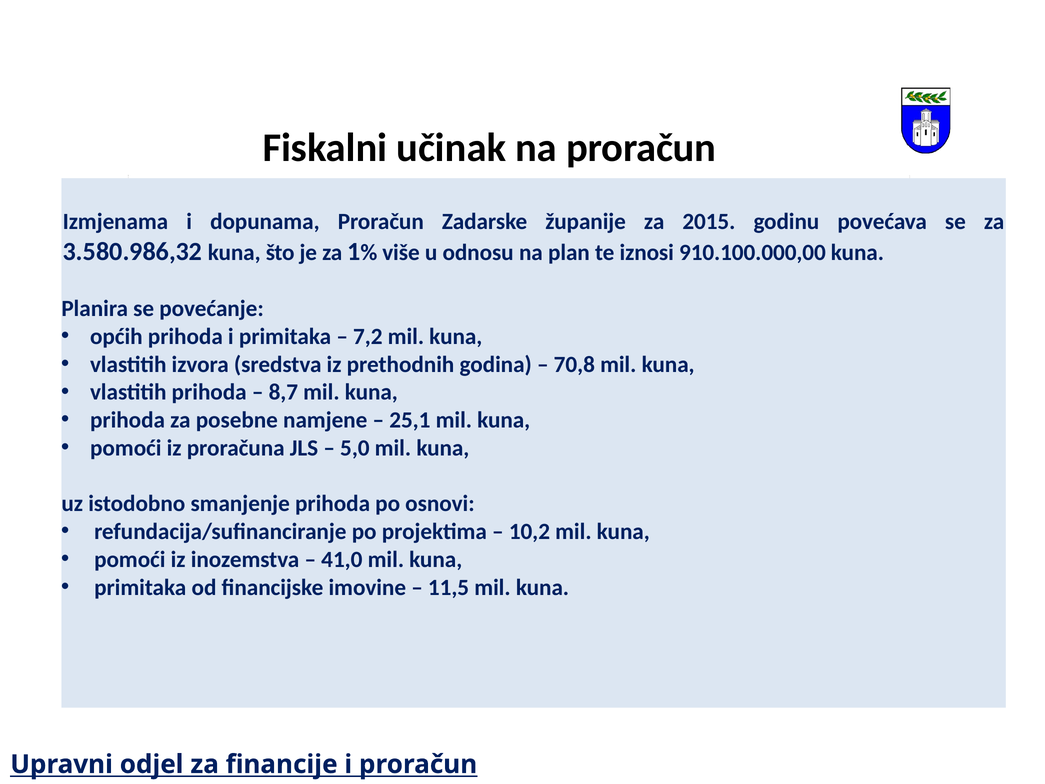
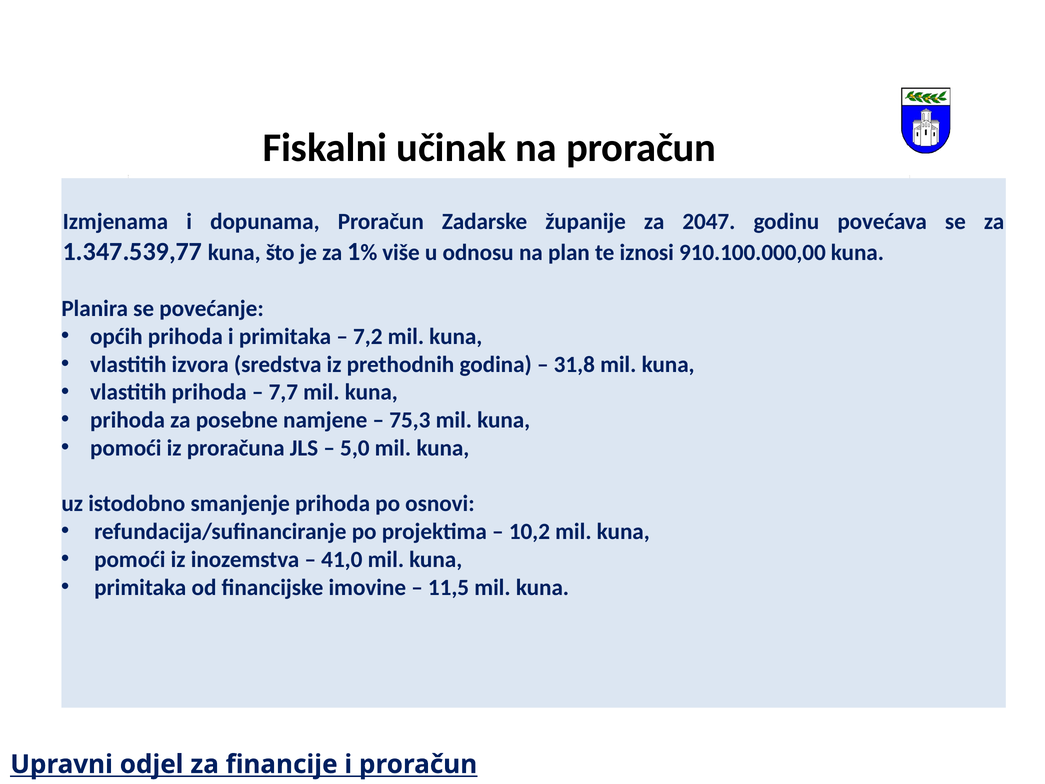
2015: 2015 -> 2047 (709, 222)
3.580.986,32: 3.580.986,32 -> 1.347.539,77 (132, 251)
70,8: 70,8 -> 31,8 (574, 364)
8,7: 8,7 -> 7,7 (283, 392)
25,1: 25,1 -> 75,3 (410, 420)
